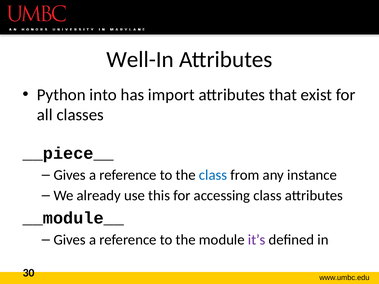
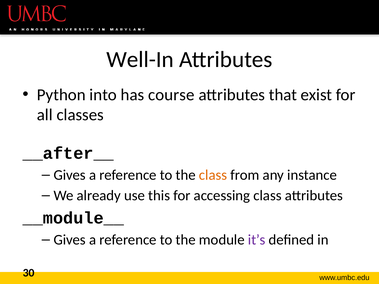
import: import -> course (171, 95)
__piece__: __piece__ -> __after__ (68, 153)
class colour: blue -> orange (213, 175)
